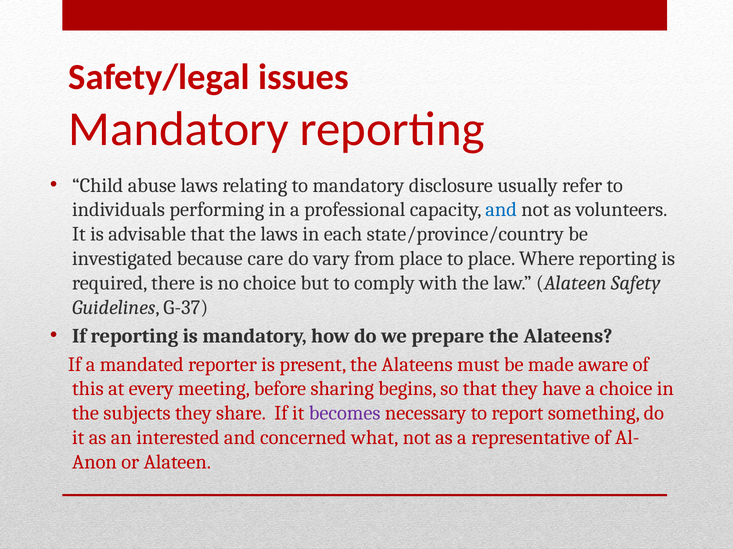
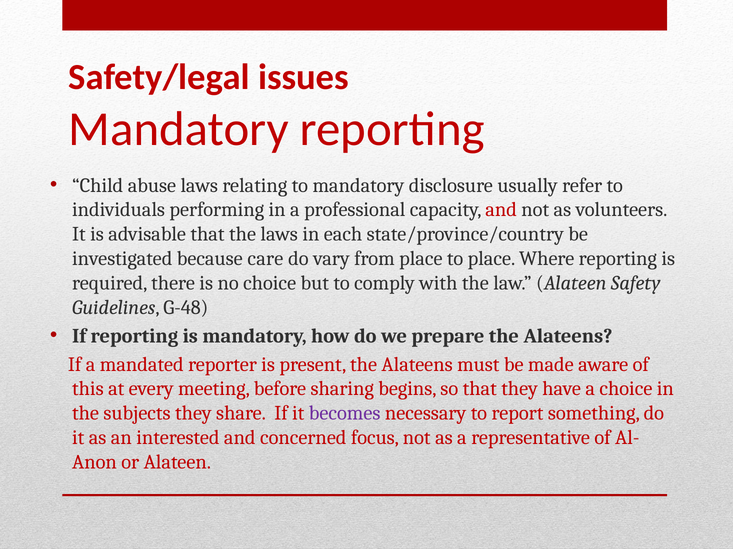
and colour: blue -> red (501, 210)
G-37: G-37 -> G-48 (186, 308)
what: what -> focus (375, 438)
